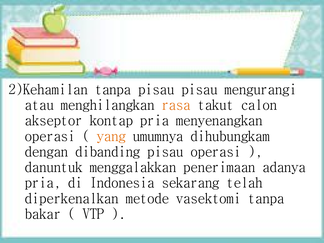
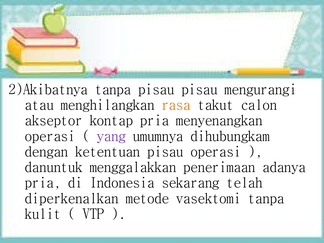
2)Kehamilan: 2)Kehamilan -> 2)Akibatnya (48, 90)
yang colour: orange -> purple (111, 136)
dibanding: dibanding -> ketentuan (108, 152)
bakar: bakar -> kulit (43, 214)
